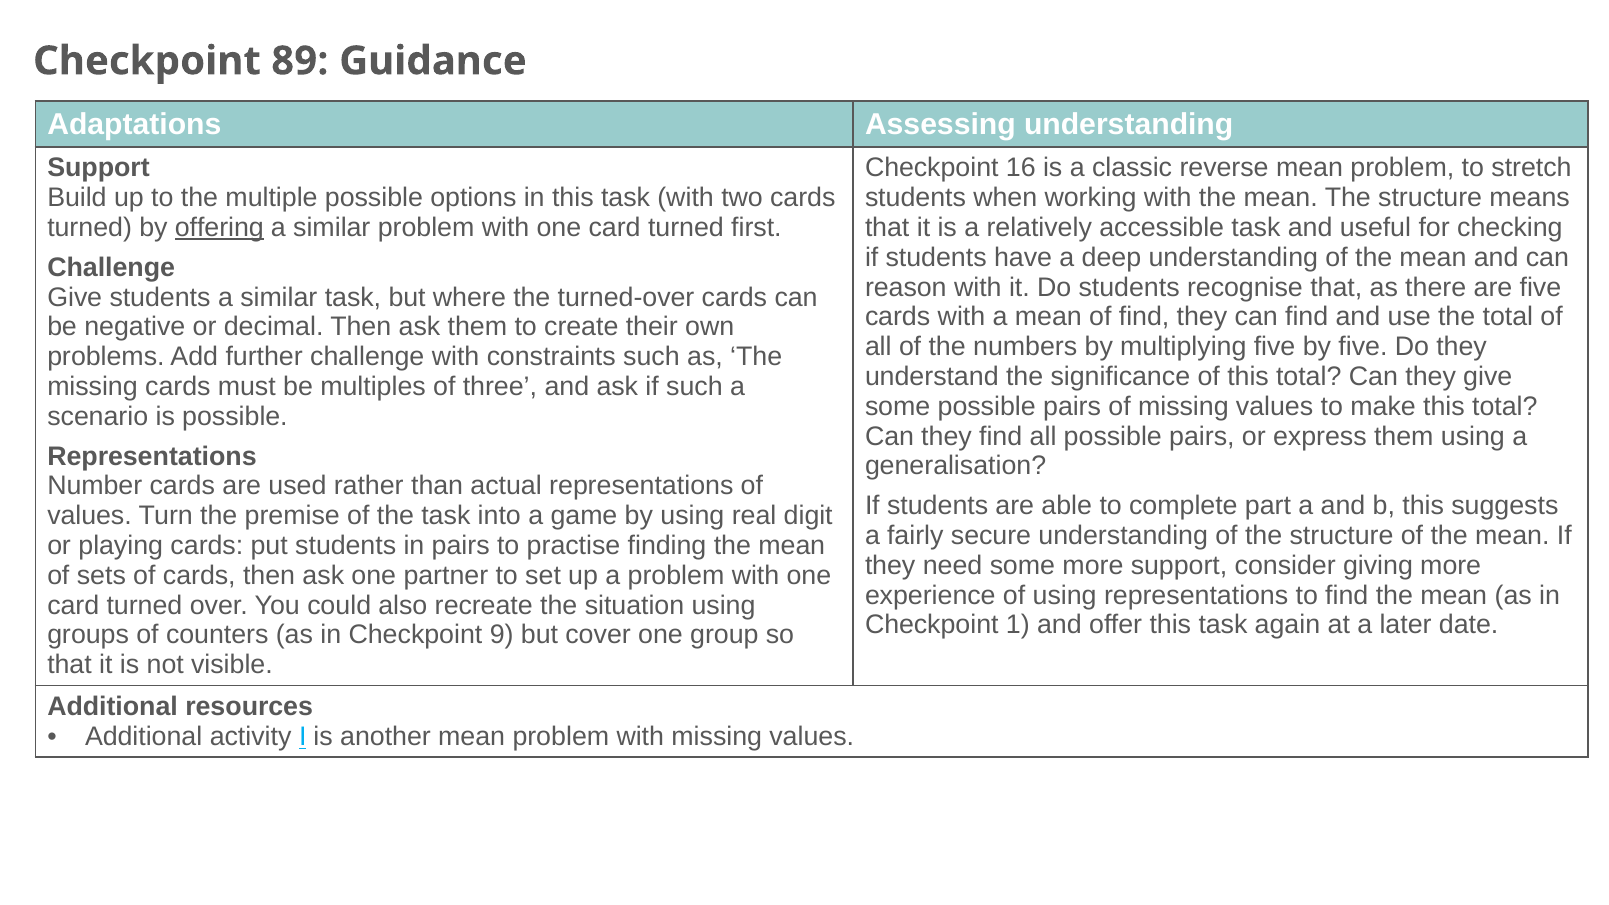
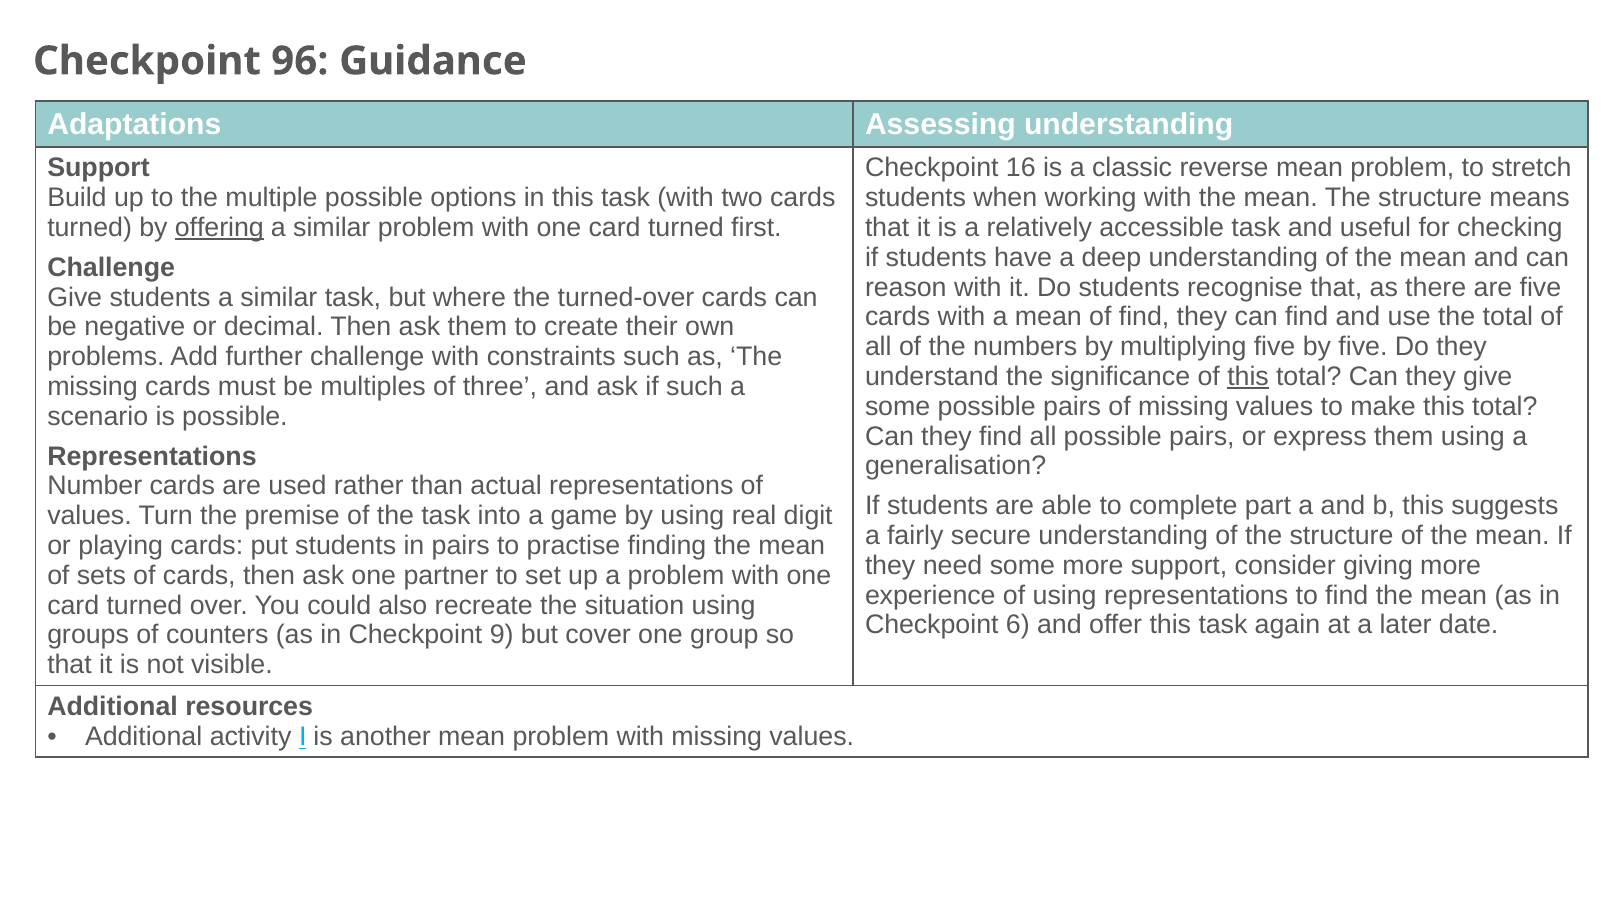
89: 89 -> 96 (300, 61)
this underline: none -> present (1248, 377)
1: 1 -> 6 (1018, 625)
